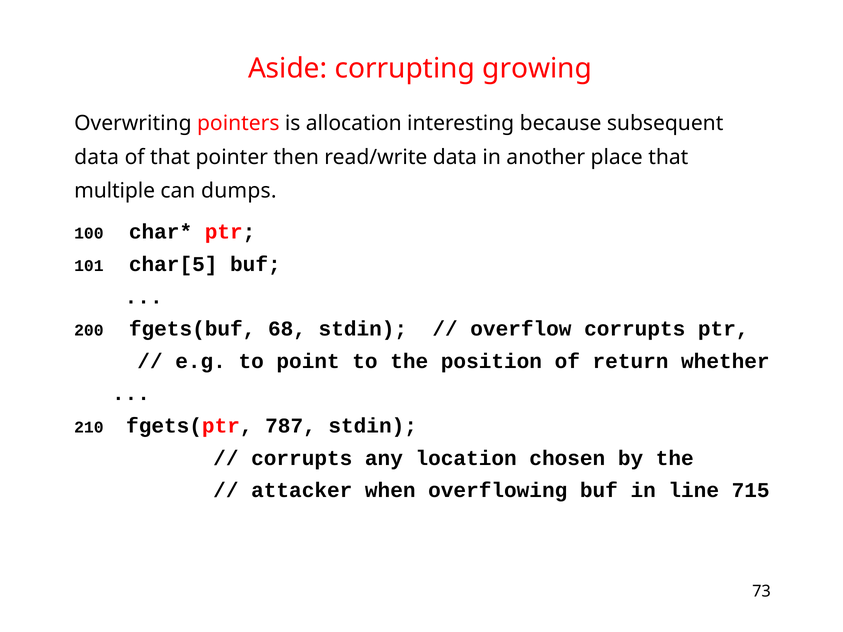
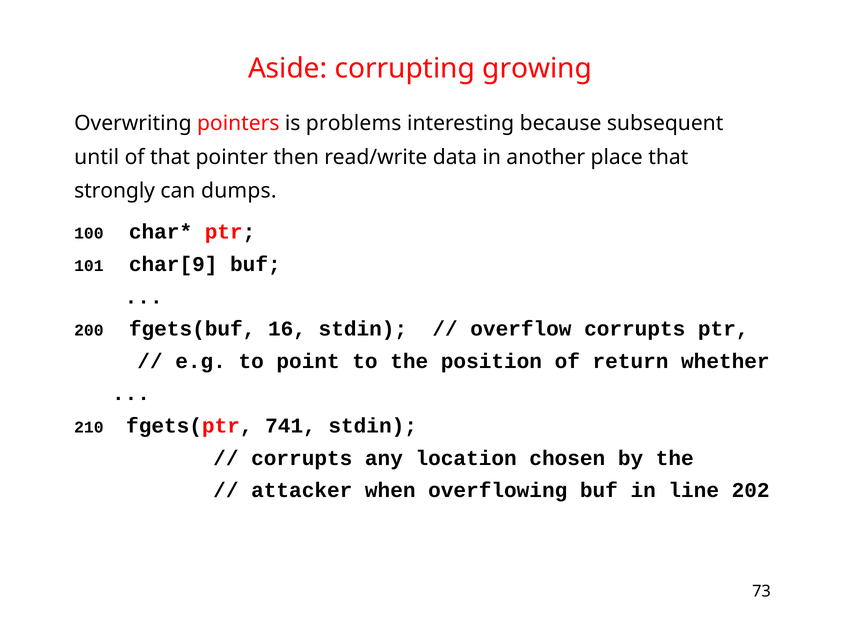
allocation: allocation -> problems (354, 123)
data: data -> until (97, 157)
multiple: multiple -> strongly (115, 191)
char[5: char[5 -> char[9 (173, 264)
68: 68 -> 16 (287, 329)
787: 787 -> 741 (291, 426)
715: 715 -> 202 (751, 491)
